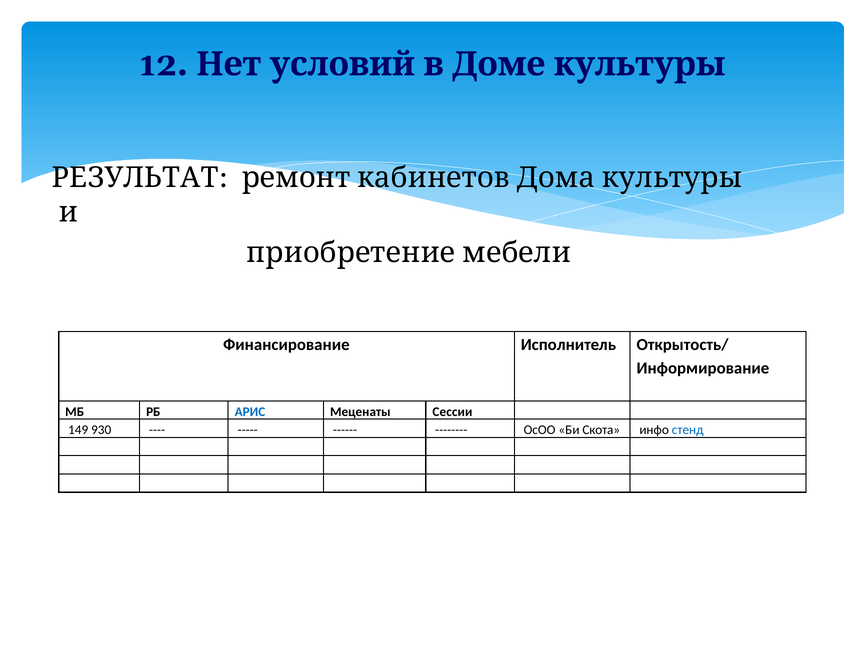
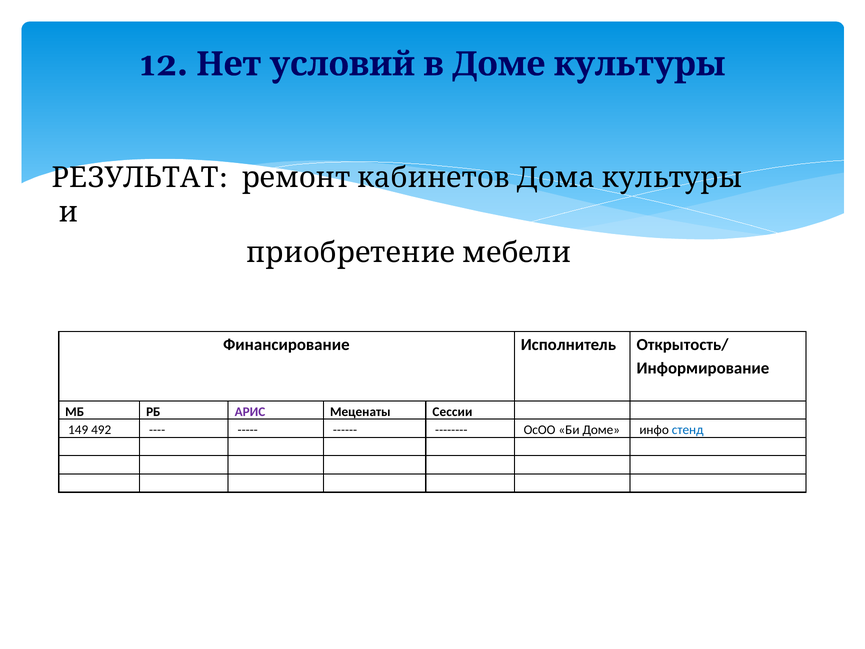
АРИС colour: blue -> purple (250, 412)
930: 930 -> 492 (101, 430)
Скота: Скота -> Доме (601, 430)
